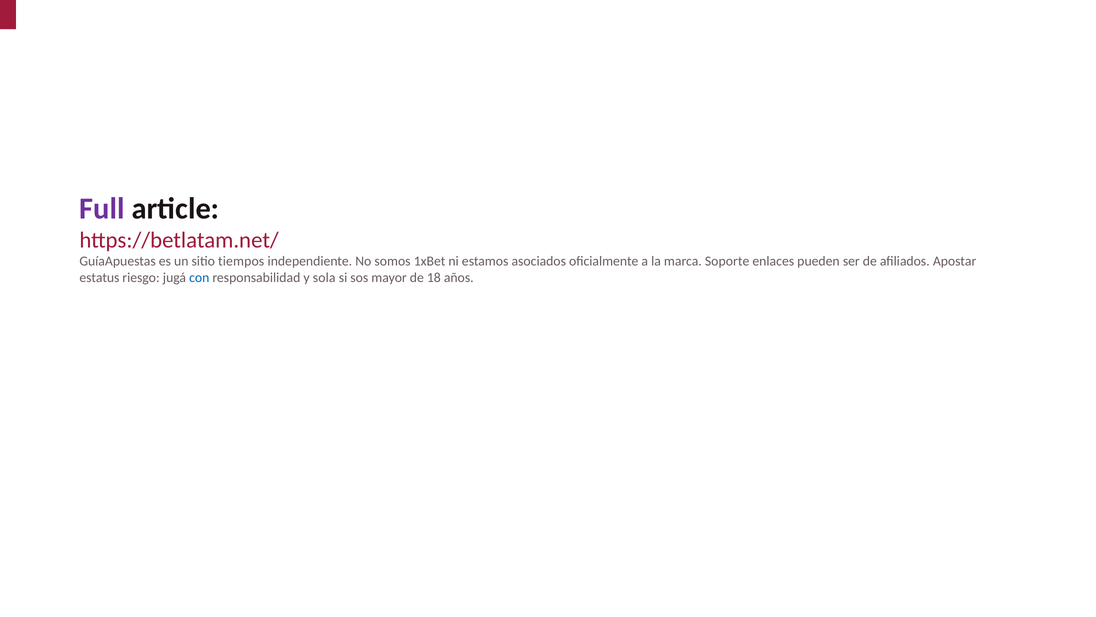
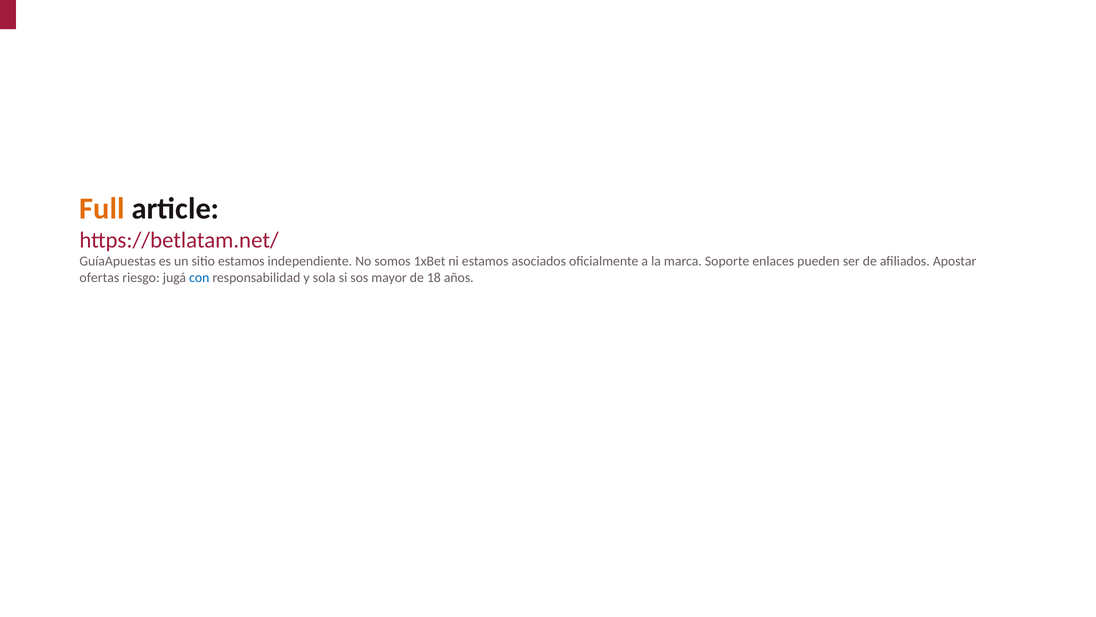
Full colour: purple -> orange (102, 209)
sitio tiempos: tiempos -> estamos (241, 261)
estatus: estatus -> ofertas (99, 278)
